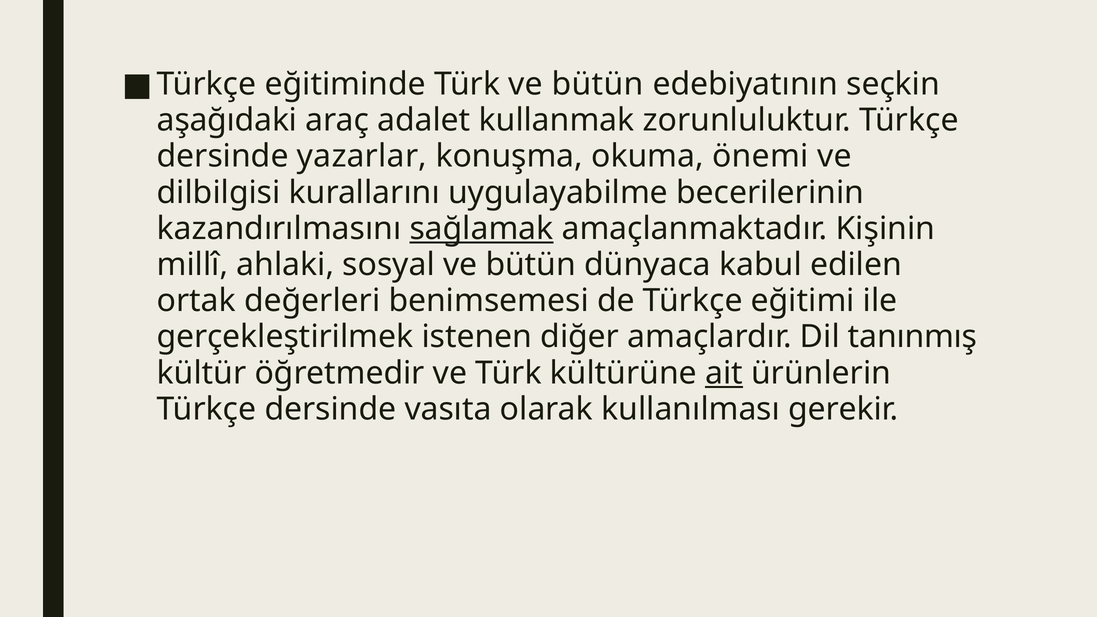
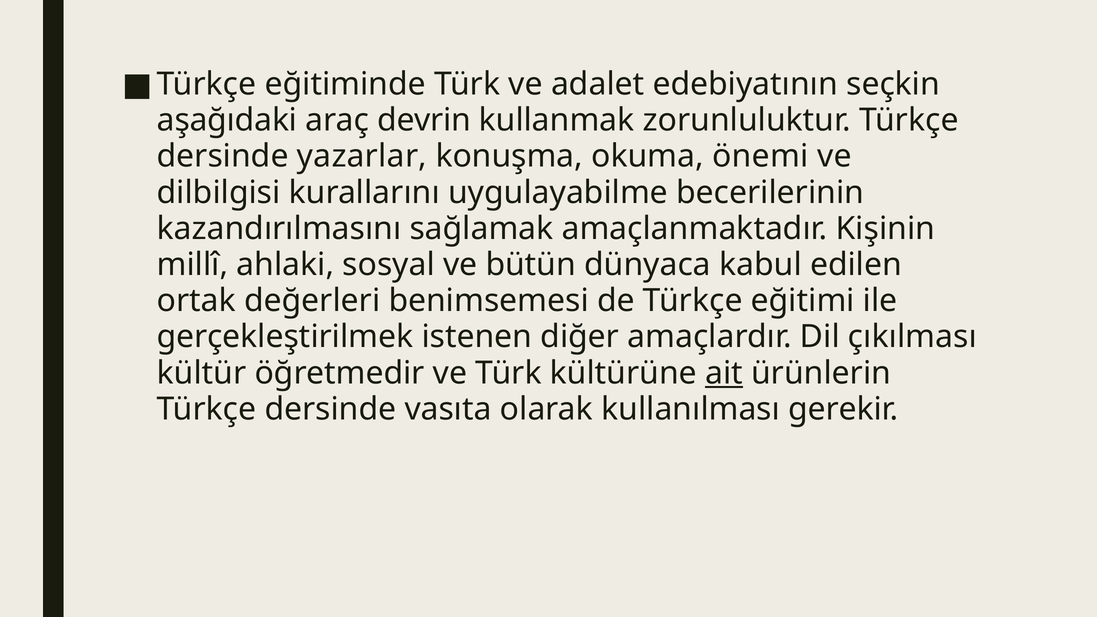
Türk ve bütün: bütün -> adalet (598, 84)
adalet: adalet -> devrin (424, 120)
sağlamak underline: present -> none (482, 229)
tanınmış: tanınmış -> çıkılması (913, 337)
